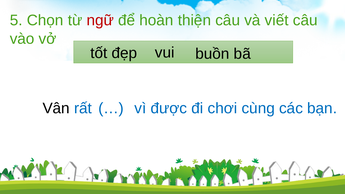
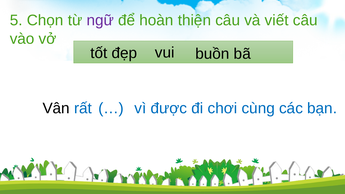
ngữ colour: red -> purple (100, 20)
